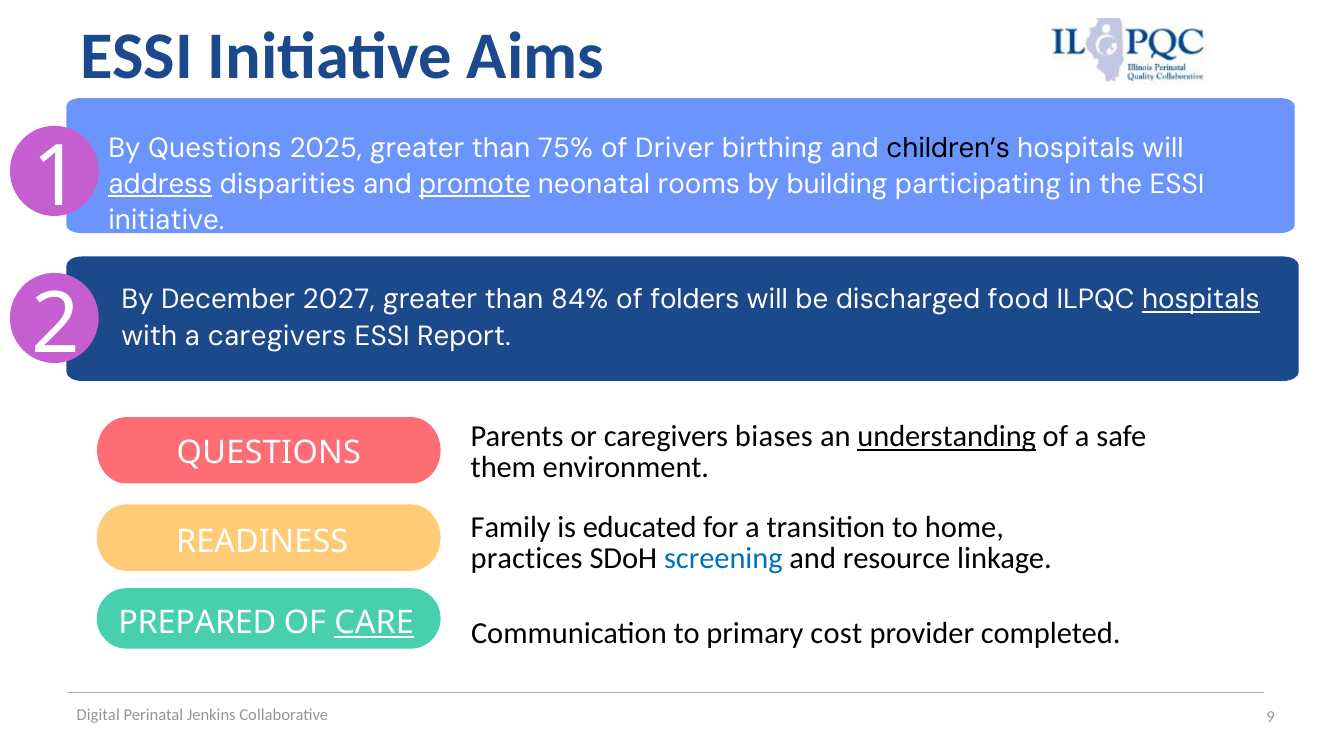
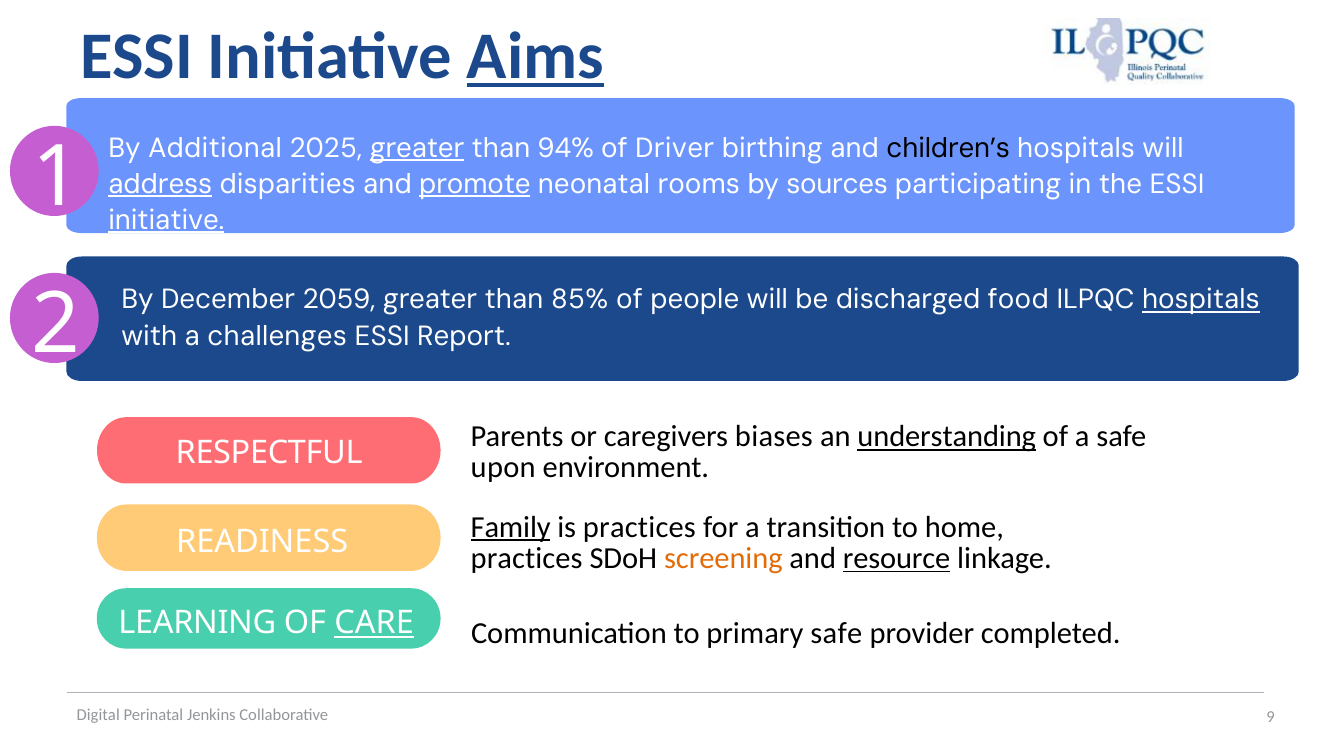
Aims underline: none -> present (535, 57)
By Questions: Questions -> Additional (215, 148)
greater underline: none -> present (417, 148)
75%: 75% -> 94% (566, 148)
building: building -> sources (837, 184)
initiative underline: none -> present (166, 220)
2027: 2027 -> 2059 (339, 300)
84%: 84% -> 85% (580, 300)
folders: folders -> people (695, 300)
a caregivers: caregivers -> challenges (277, 336)
QUESTIONS: QUESTIONS -> RESPECTFUL (269, 453)
them: them -> upon (503, 468)
Family underline: none -> present (511, 527)
is educated: educated -> practices (639, 527)
screening colour: blue -> orange (723, 558)
resource underline: none -> present (897, 558)
PREPARED: PREPARED -> LEARNING (197, 622)
primary cost: cost -> safe (836, 633)
